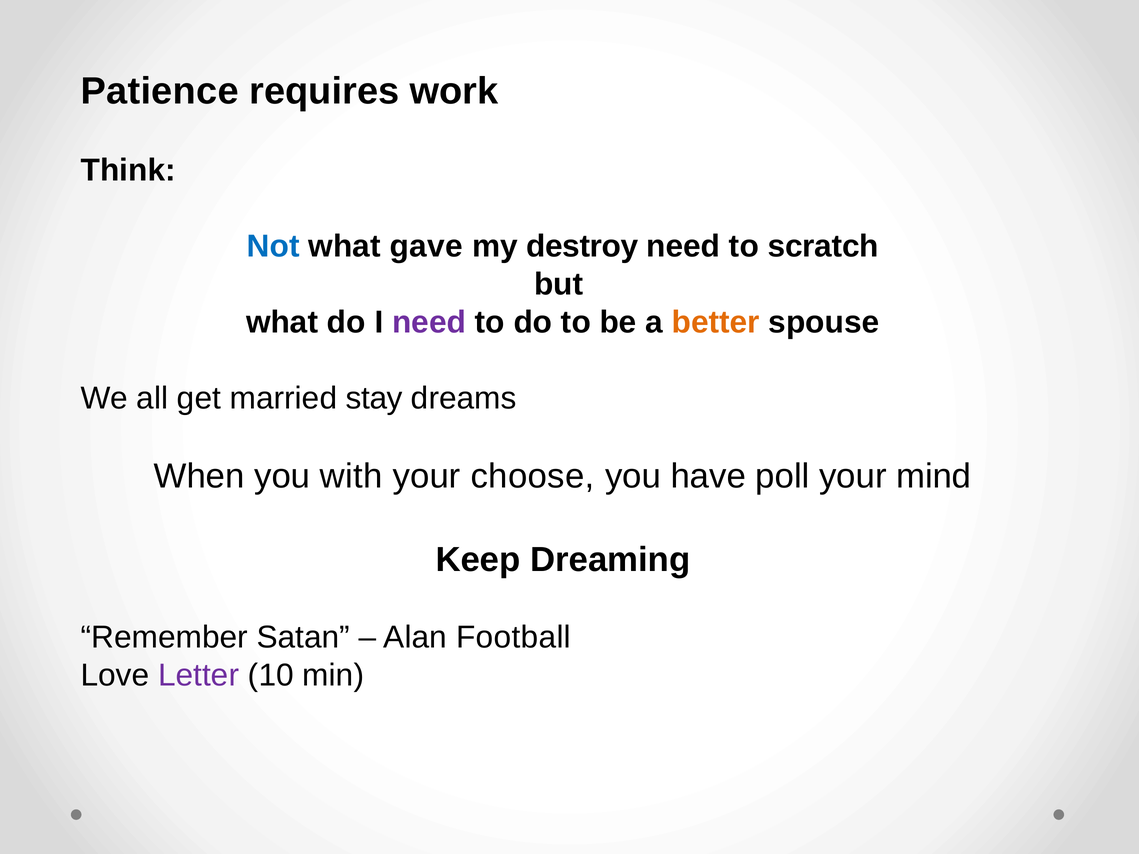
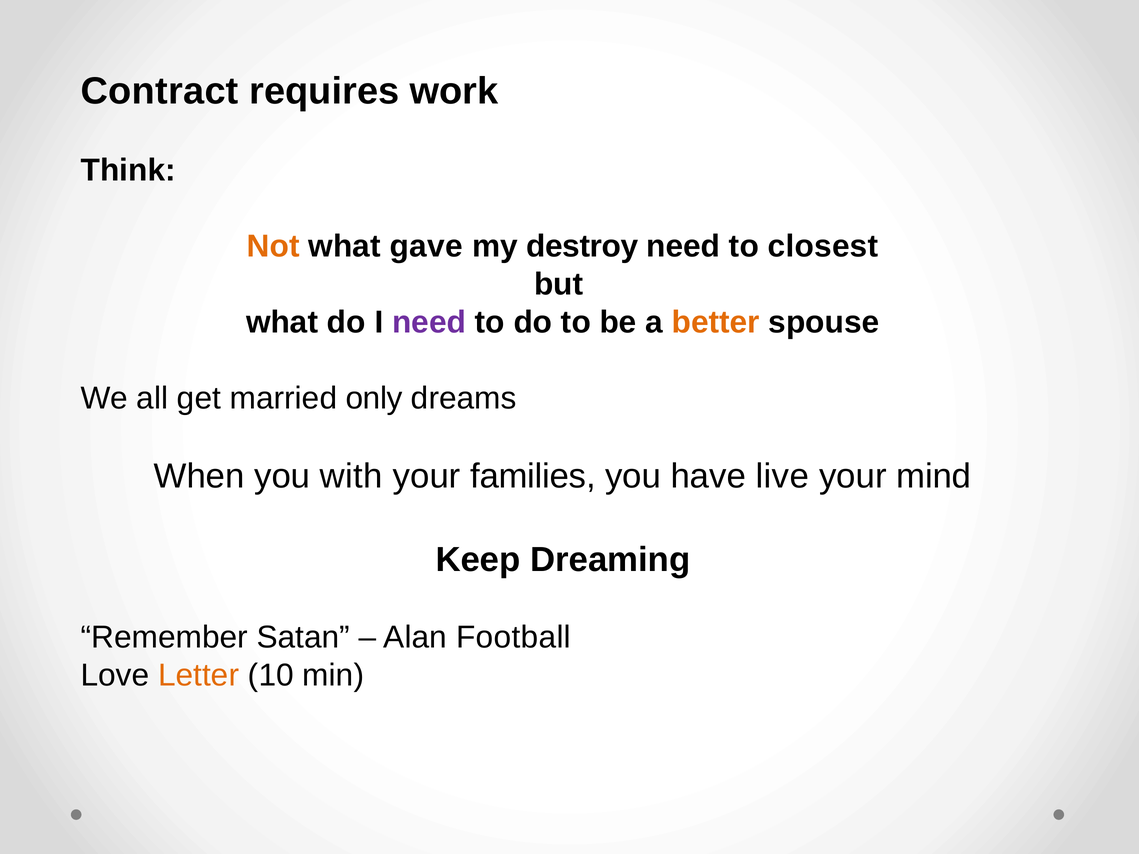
Patience: Patience -> Contract (160, 91)
Not colour: blue -> orange (273, 246)
scratch: scratch -> closest (823, 246)
stay: stay -> only (374, 398)
choose: choose -> families (533, 476)
poll: poll -> live (782, 476)
Letter colour: purple -> orange (199, 676)
